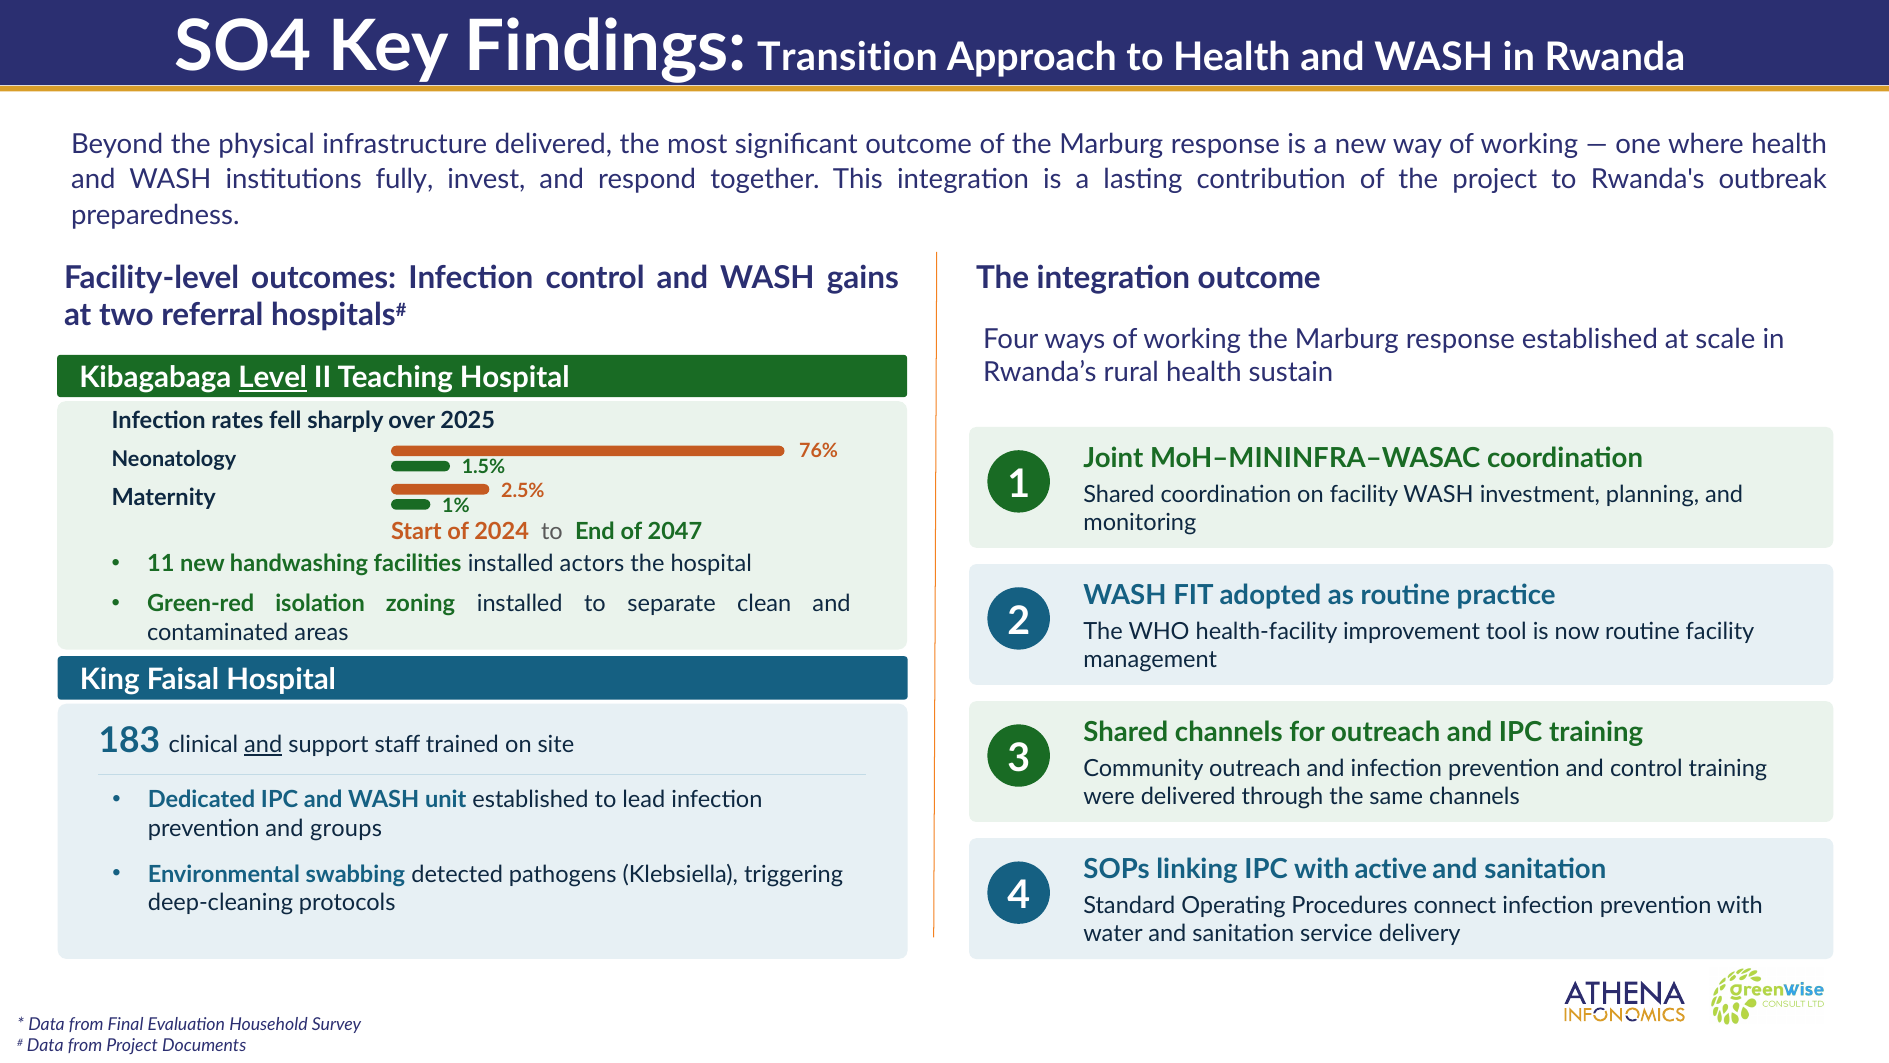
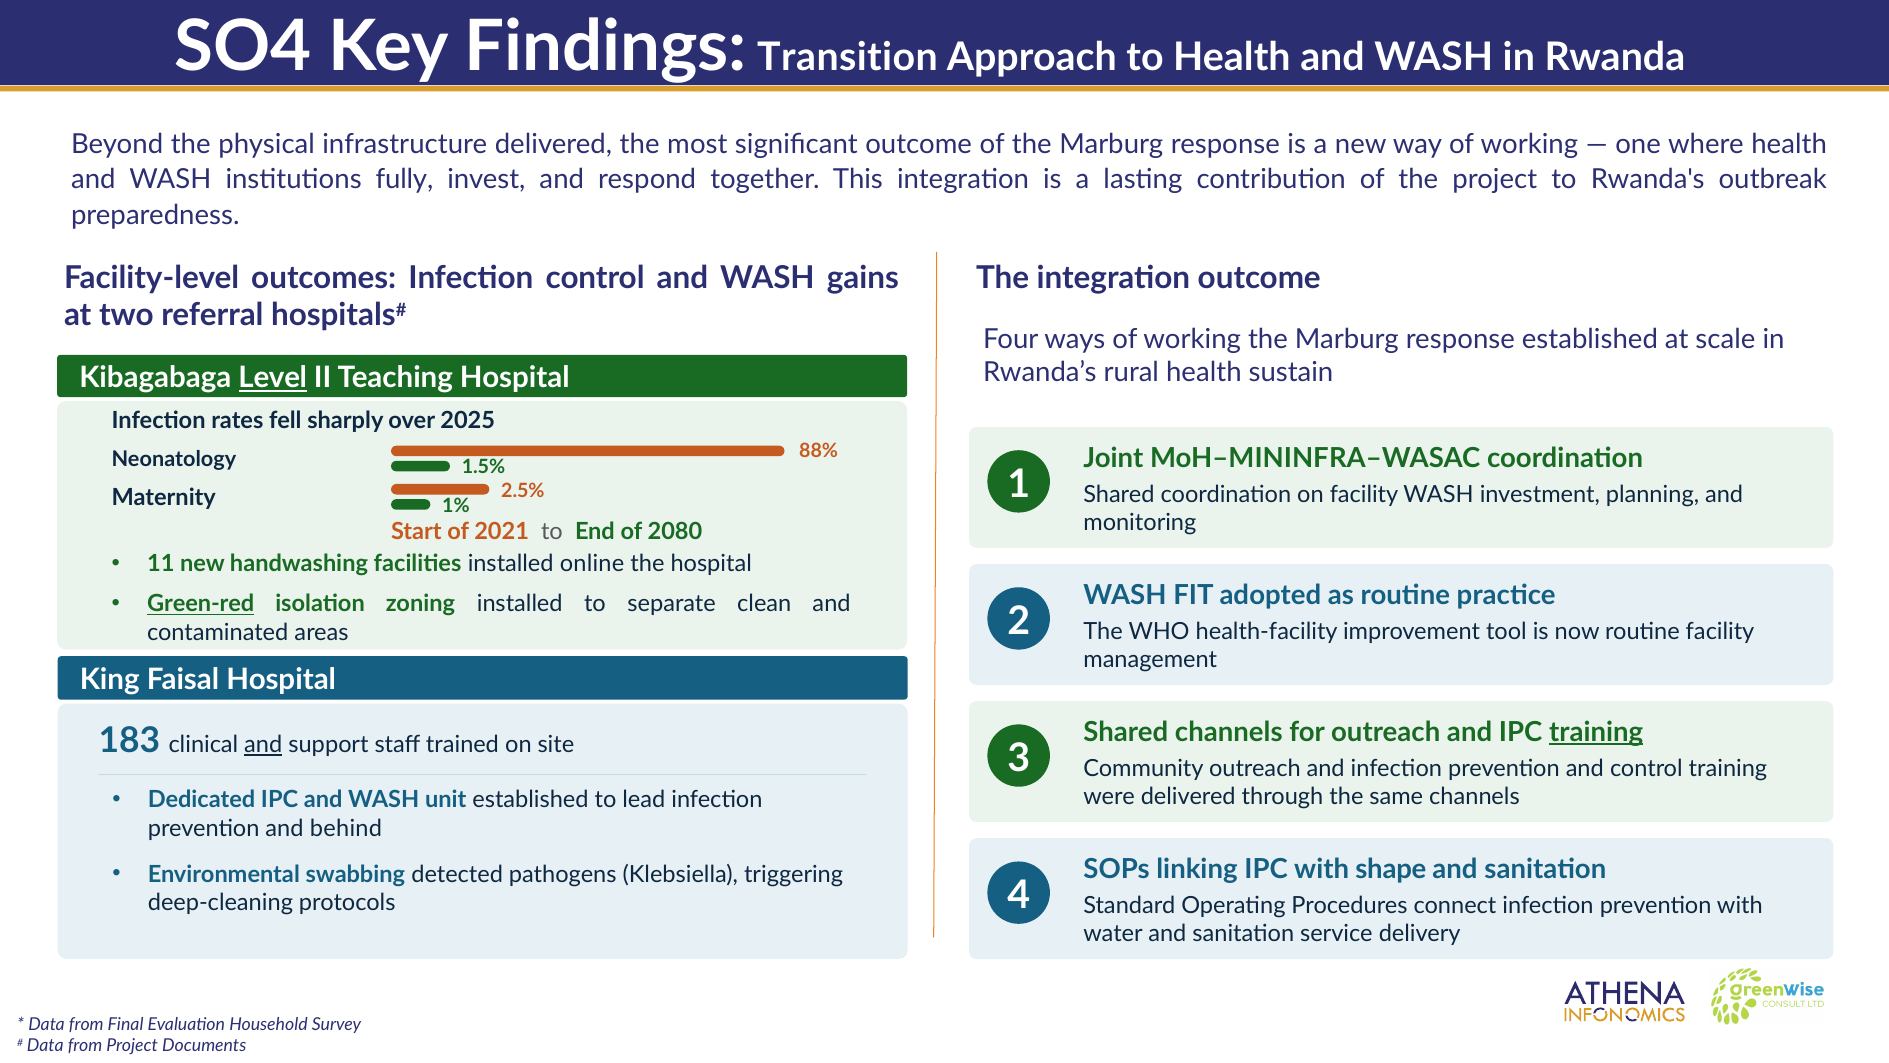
76%: 76% -> 88% (819, 451)
2024: 2024 -> 2021 (502, 531)
2047: 2047 -> 2080 (675, 531)
actors: actors -> online (592, 564)
Green-red underline: none -> present (201, 604)
training underline: none -> present (1596, 732)
groups: groups -> behind (346, 828)
active: active -> shape (1391, 869)
